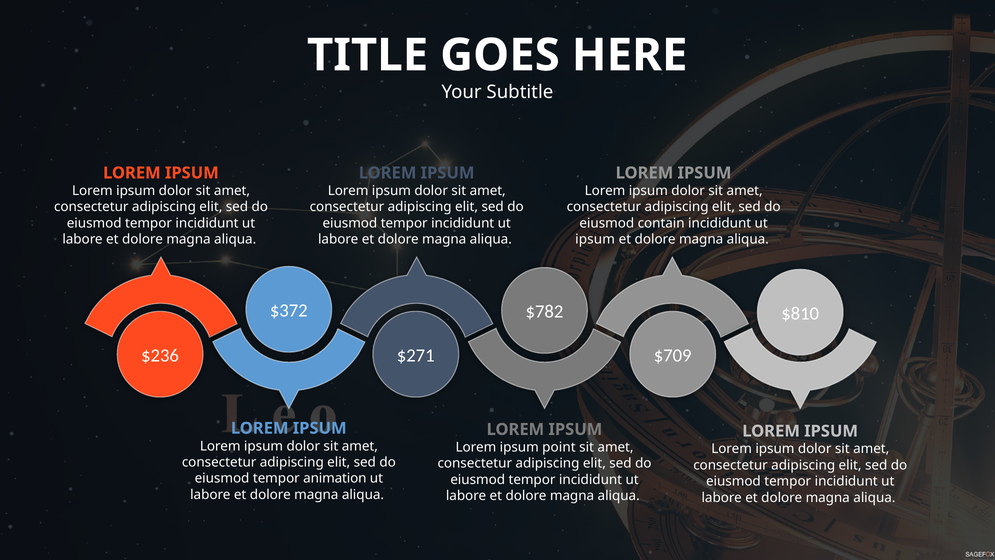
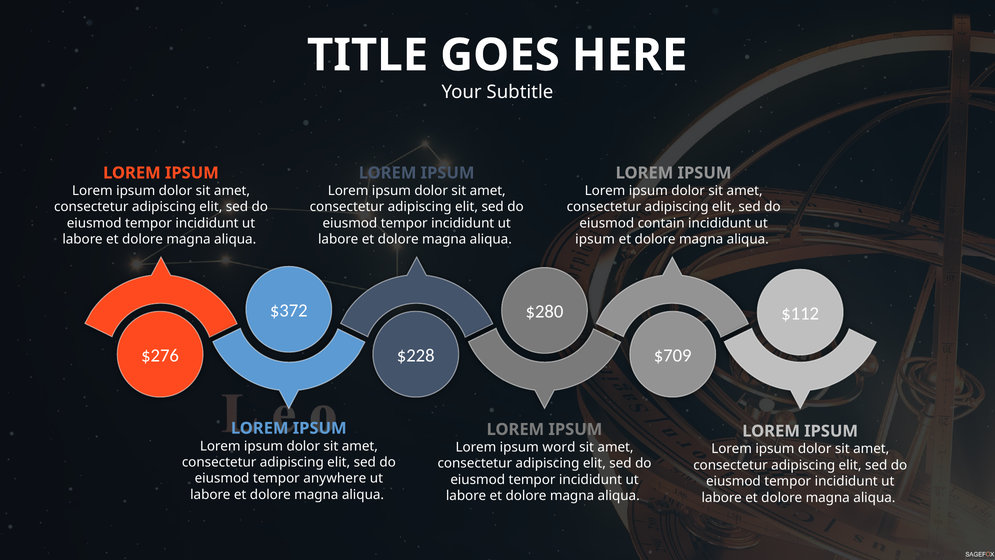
$782: $782 -> $280 (544, 312)
$810: $810 -> $112 (800, 313)
$236: $236 -> $276 (160, 355)
$271: $271 -> $228 (416, 355)
point: point -> word (559, 447)
animation: animation -> anywhere (335, 478)
